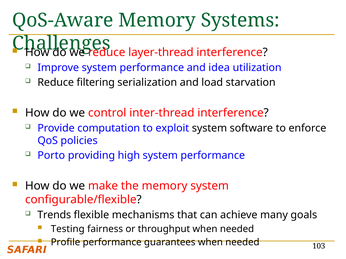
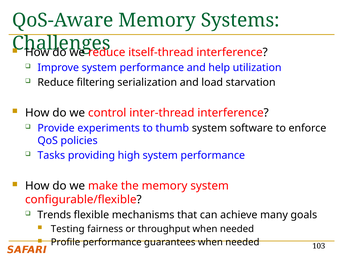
layer-thread: layer-thread -> itself-thread (161, 52)
idea: idea -> help (219, 68)
computation: computation -> experiments (109, 128)
exploit: exploit -> thumb (172, 128)
Porto: Porto -> Tasks (51, 156)
